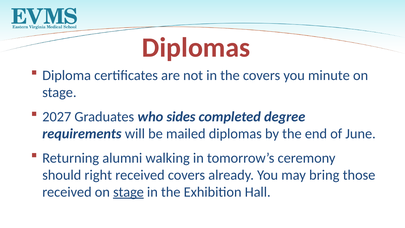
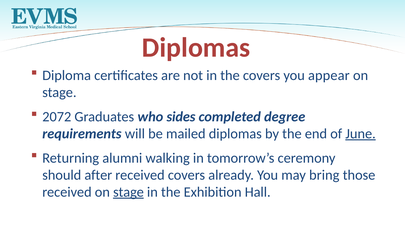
minute: minute -> appear (329, 75)
2027: 2027 -> 2072 (57, 117)
June underline: none -> present (361, 134)
right: right -> after (98, 175)
